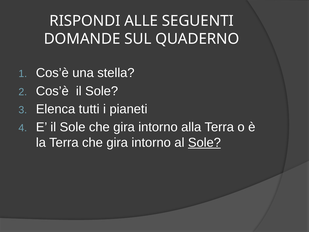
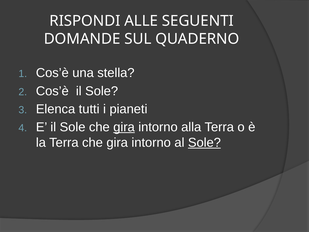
gira underline: none -> present (124, 127)
